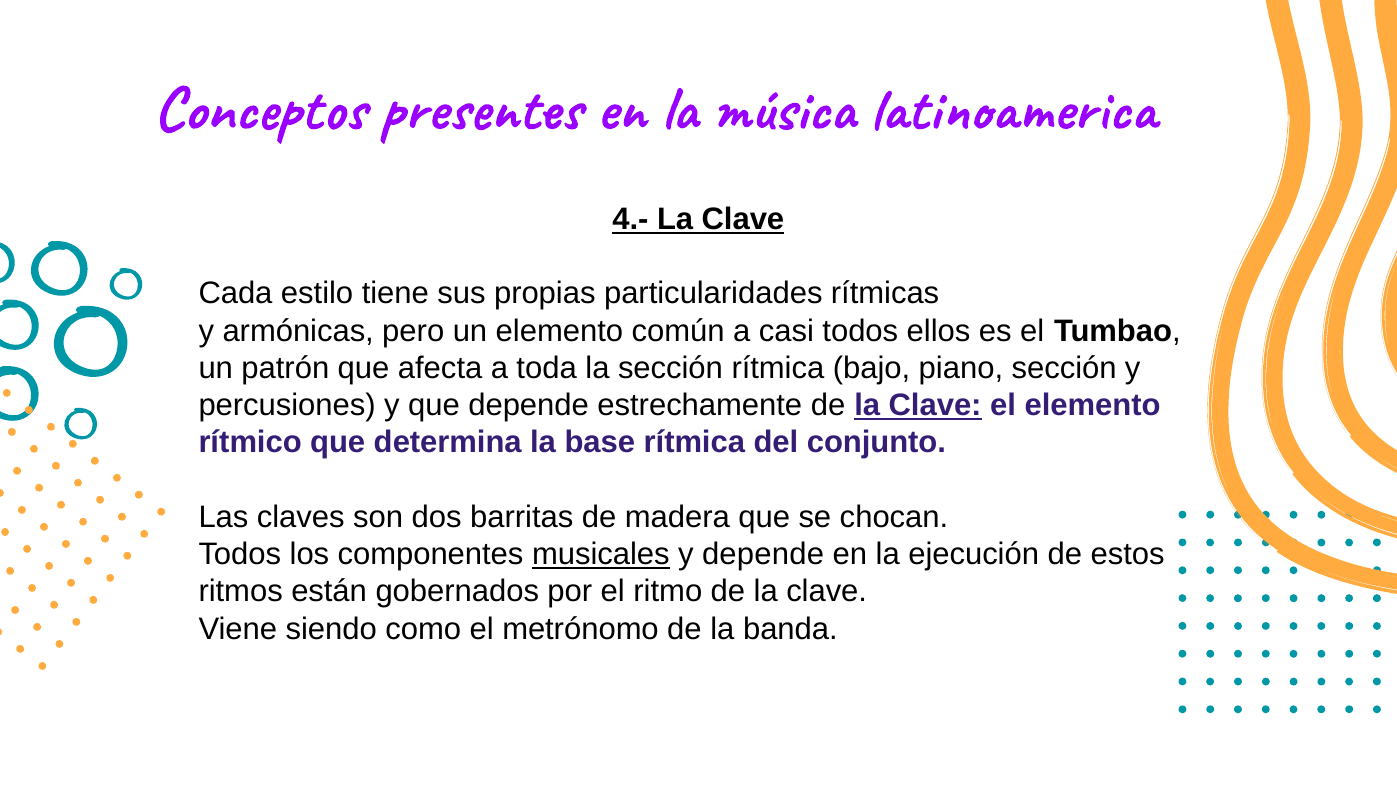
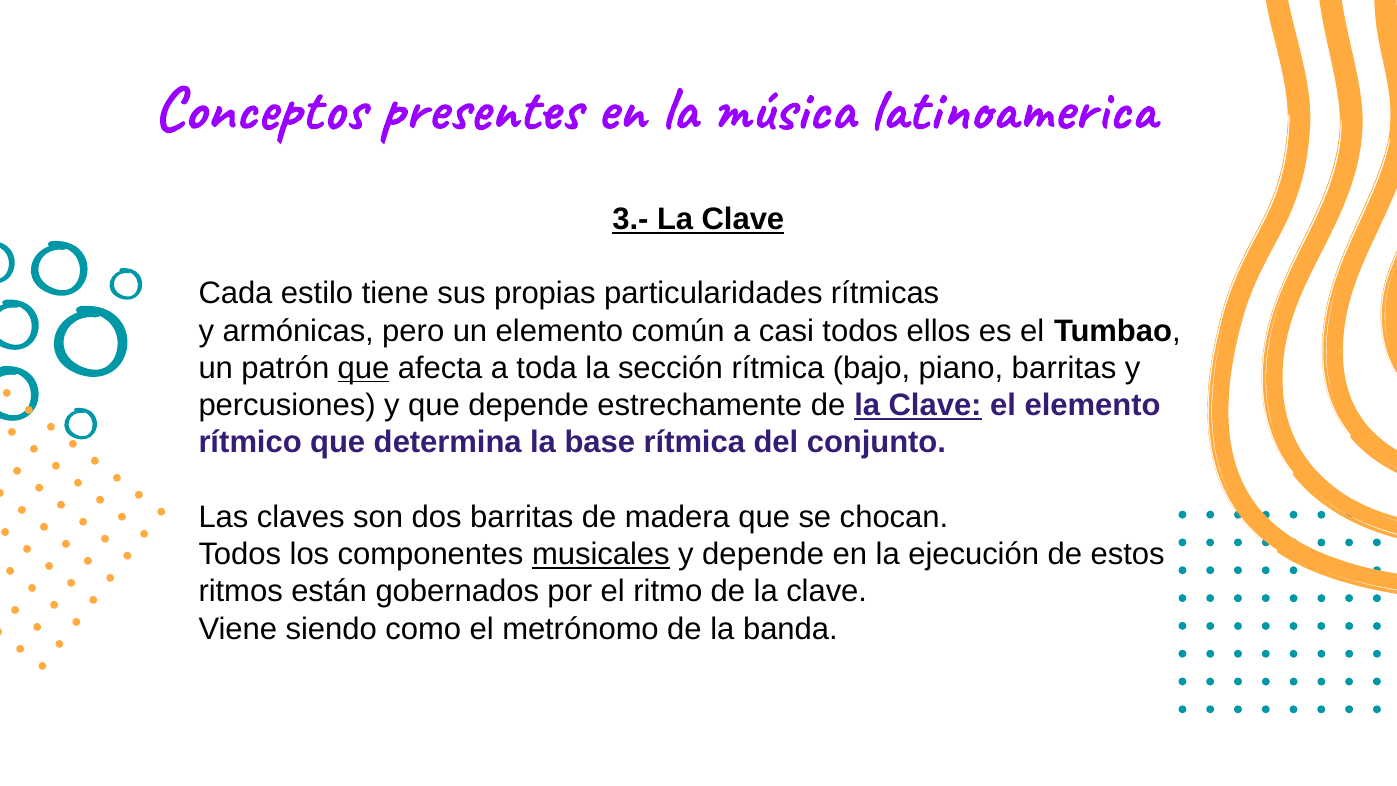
4.-: 4.- -> 3.- (630, 219)
que underline: none -> present (364, 368)
piano sección: sección -> barritas (1064, 368)
